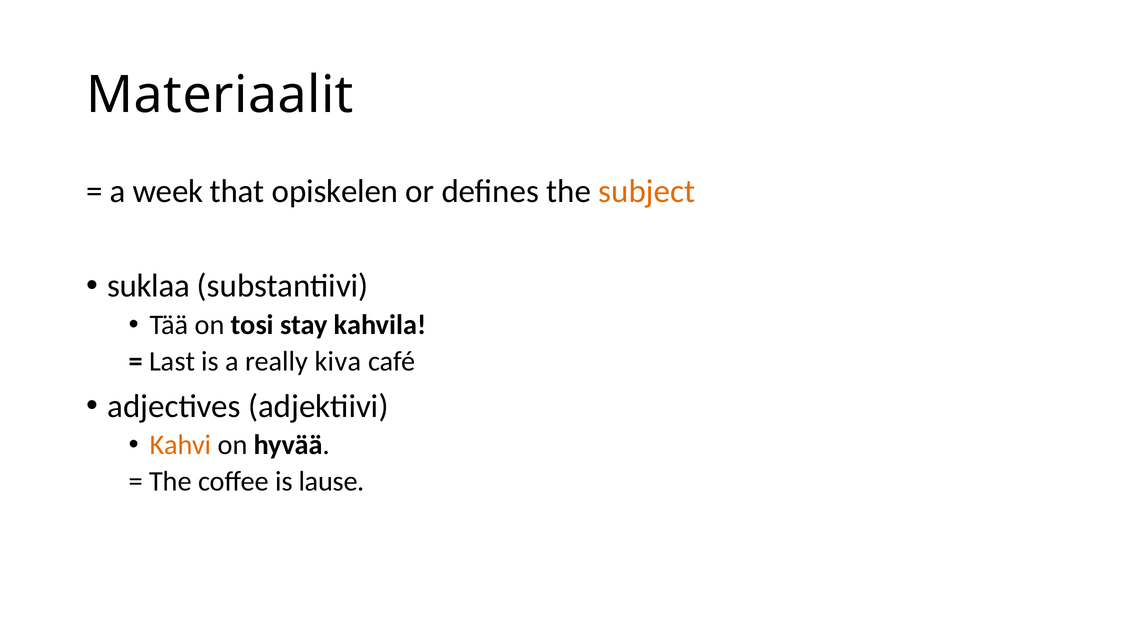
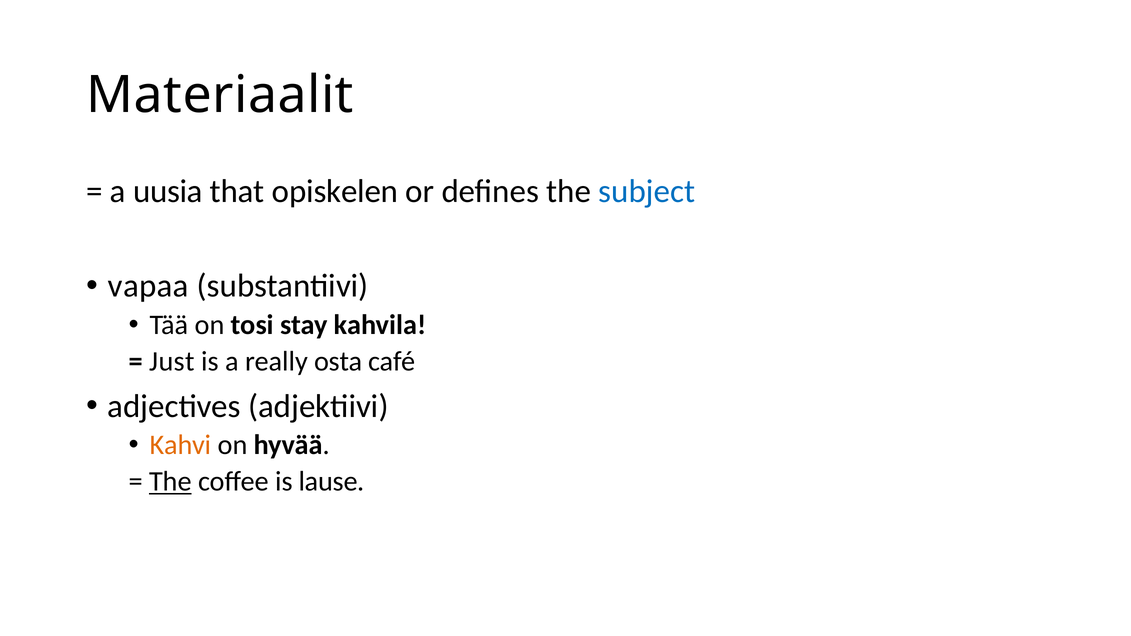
week: week -> uusia (168, 191)
subject colour: orange -> blue (647, 191)
suklaa: suklaa -> vapaa (148, 286)
Last: Last -> Just (172, 361)
kiva: kiva -> osta (338, 361)
The underline: none -> present (170, 482)
